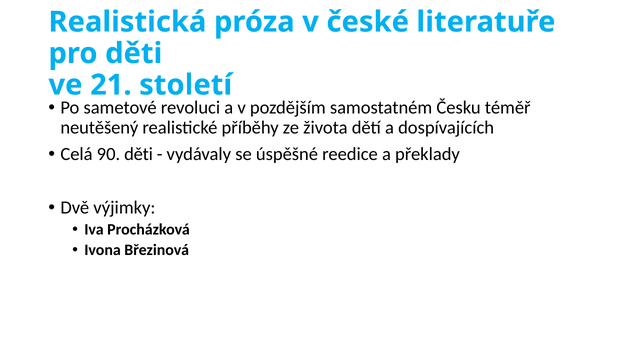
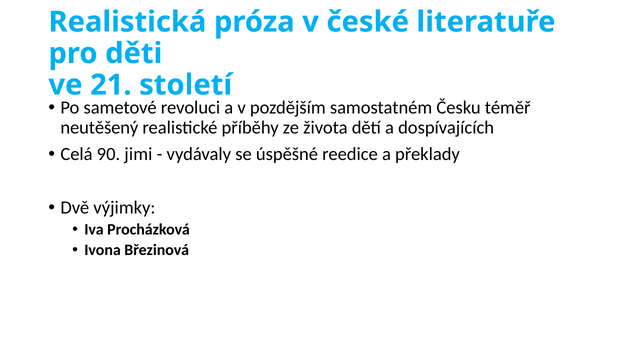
90 děti: děti -> jimi (138, 154)
